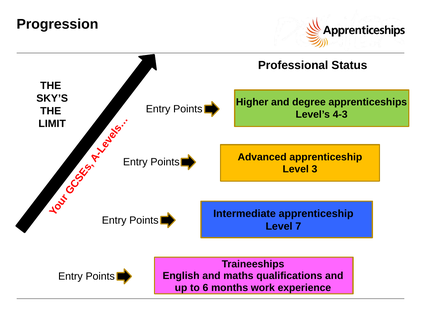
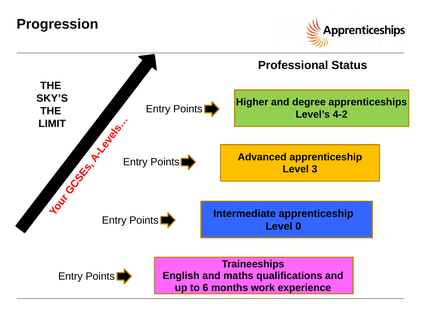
4-3: 4-3 -> 4-2 (340, 114)
7: 7 -> 0 (298, 226)
